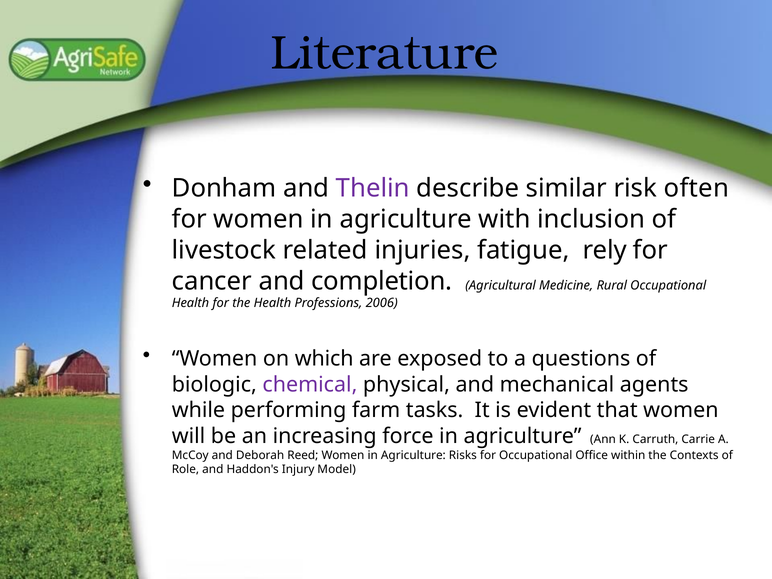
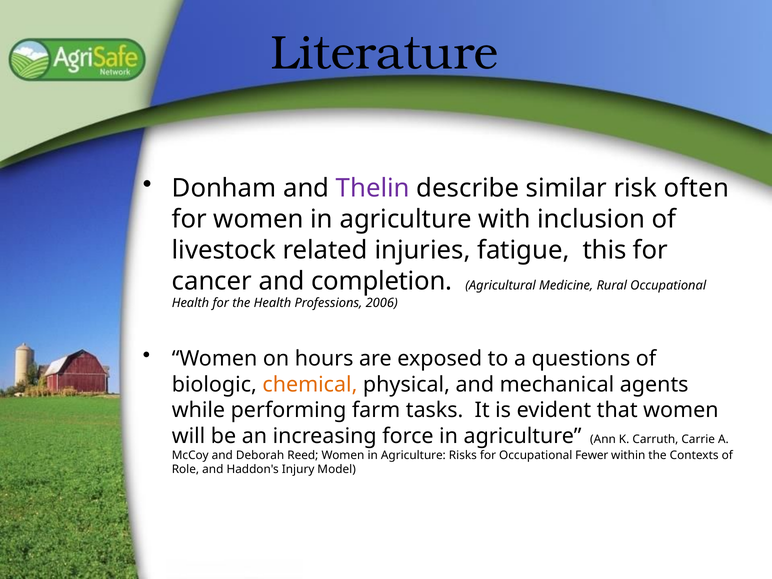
rely: rely -> this (605, 250)
which: which -> hours (324, 359)
chemical colour: purple -> orange (310, 385)
Office: Office -> Fewer (592, 455)
